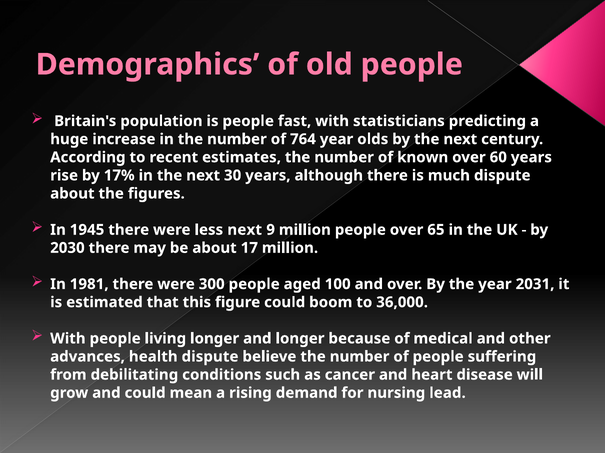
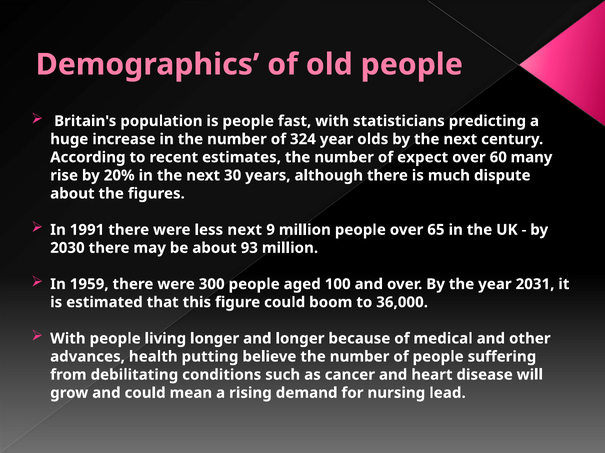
764: 764 -> 324 (303, 139)
known: known -> expect (423, 158)
60 years: years -> many (531, 158)
17%: 17% -> 20% (119, 176)
1945: 1945 -> 1991 (87, 230)
17: 17 -> 93 (249, 248)
1981: 1981 -> 1959 (89, 285)
health dispute: dispute -> putting (210, 357)
